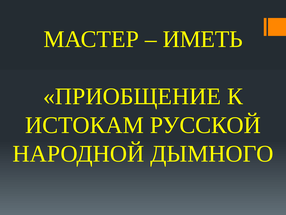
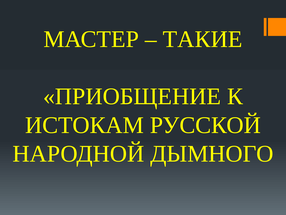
ИМЕТЬ: ИМЕТЬ -> ТАКИЕ (203, 39)
